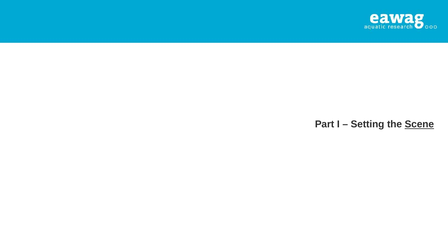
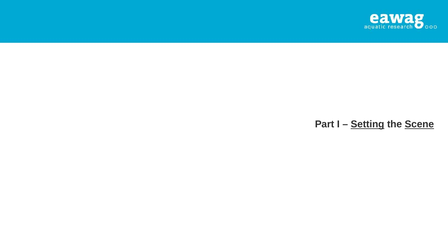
Setting underline: none -> present (368, 124)
